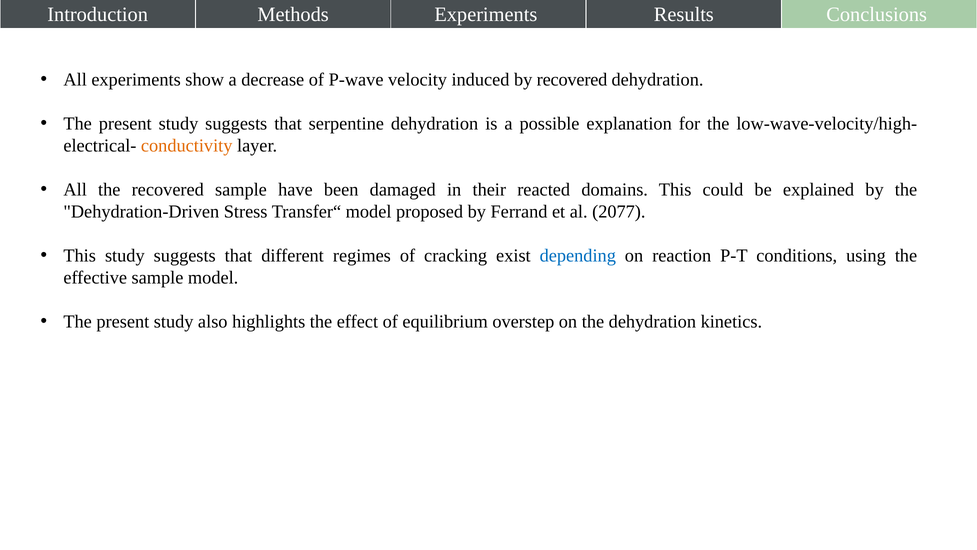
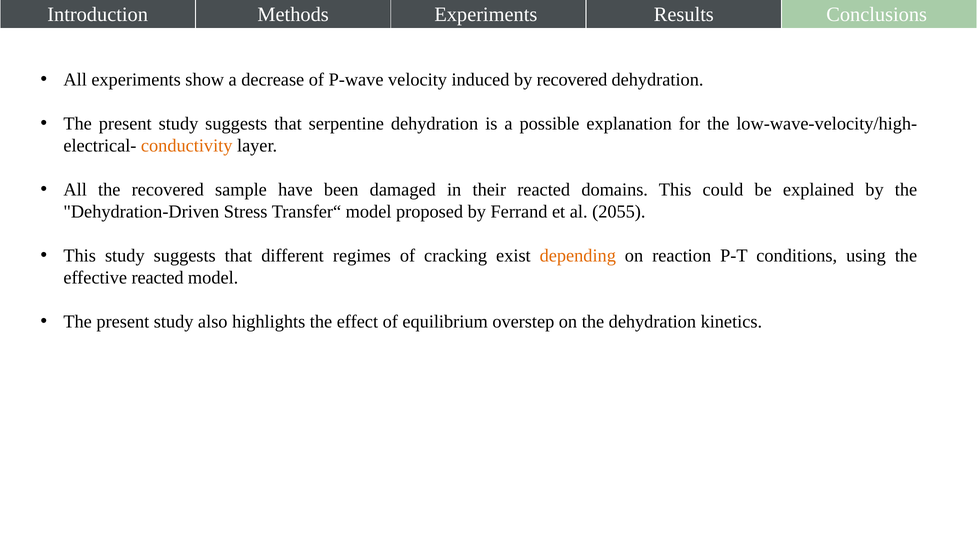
2077: 2077 -> 2055 (619, 211)
depending colour: blue -> orange (578, 255)
effective sample: sample -> reacted (158, 277)
